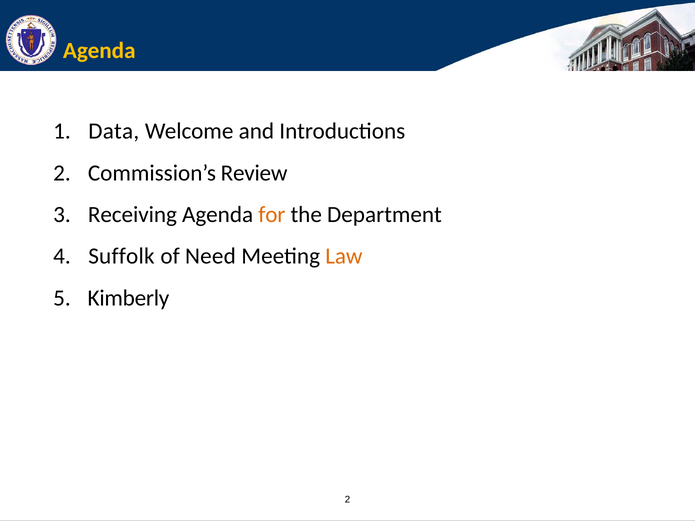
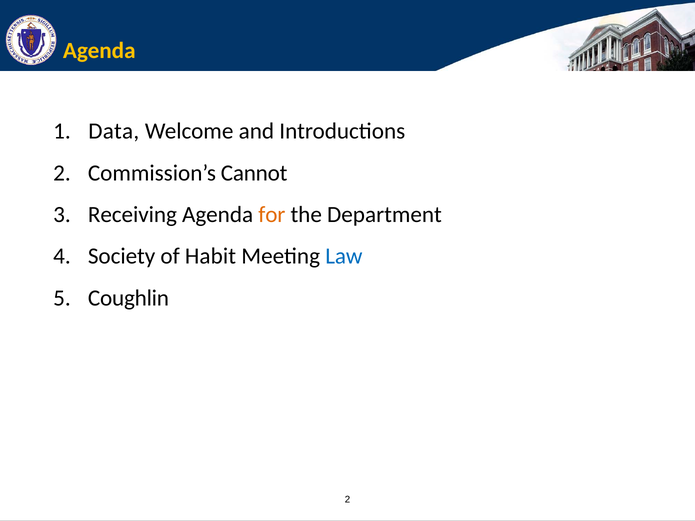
Review: Review -> Cannot (254, 173)
Suffolk: Suffolk -> Society (122, 256)
Need: Need -> Habit (211, 256)
Law colour: orange -> blue (344, 256)
Kimberly: Kimberly -> Coughlin (128, 298)
